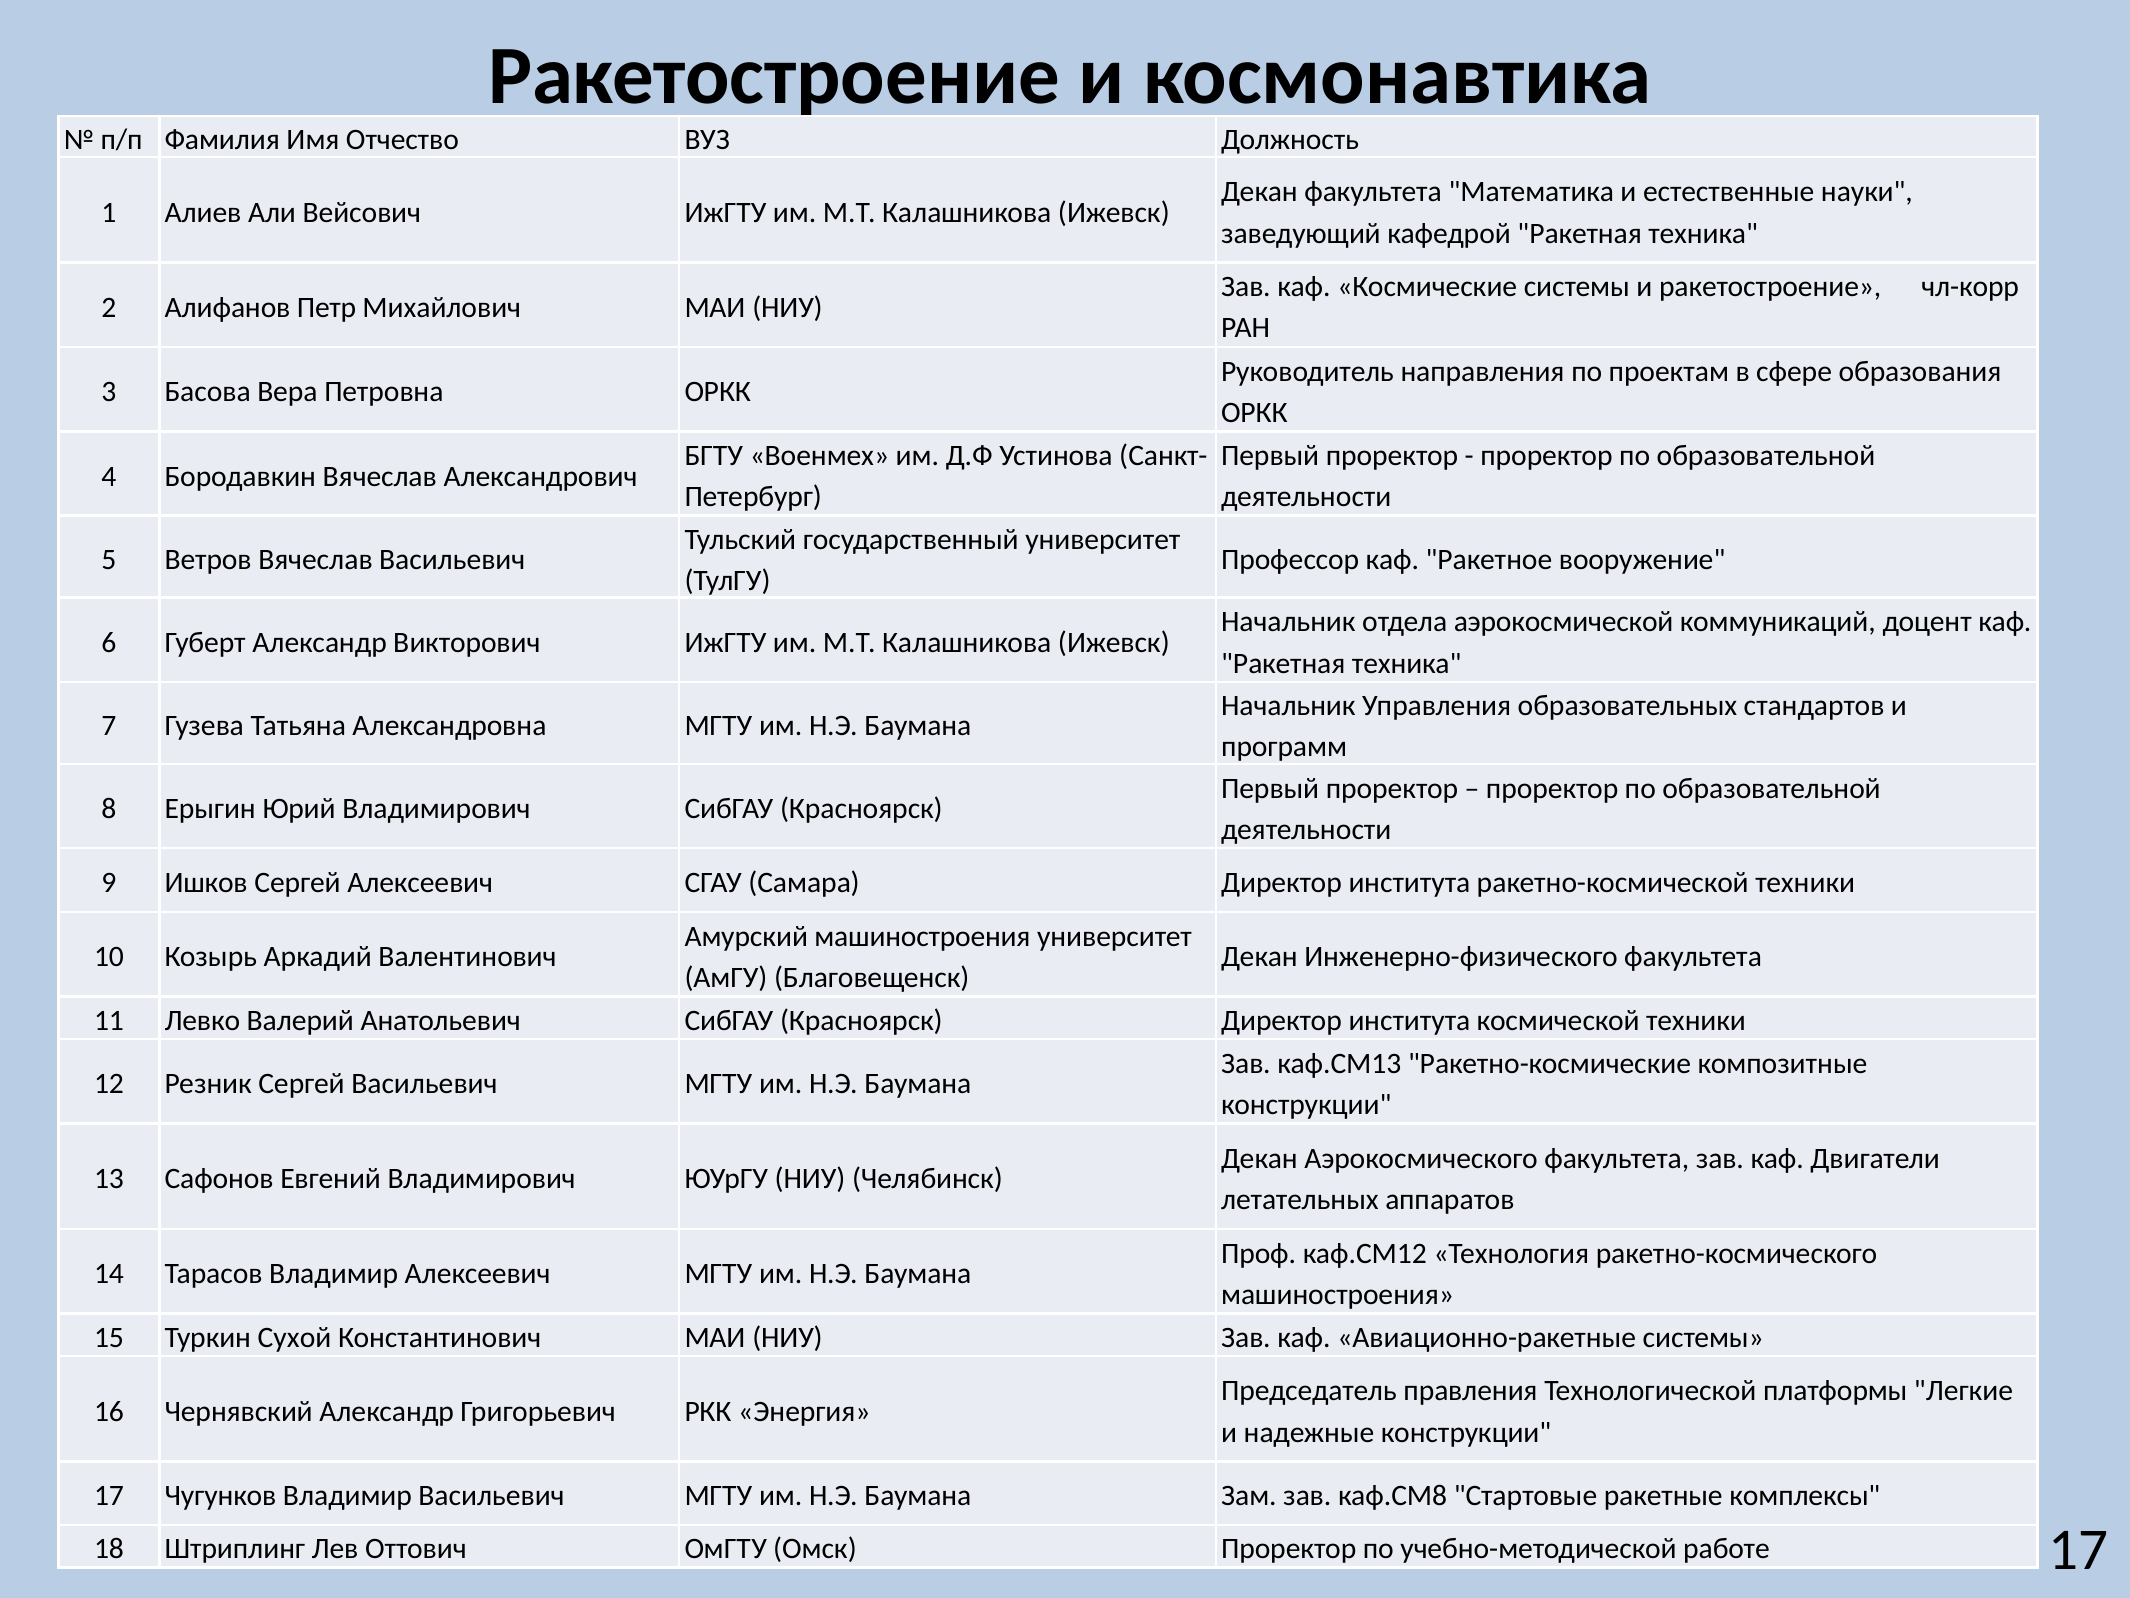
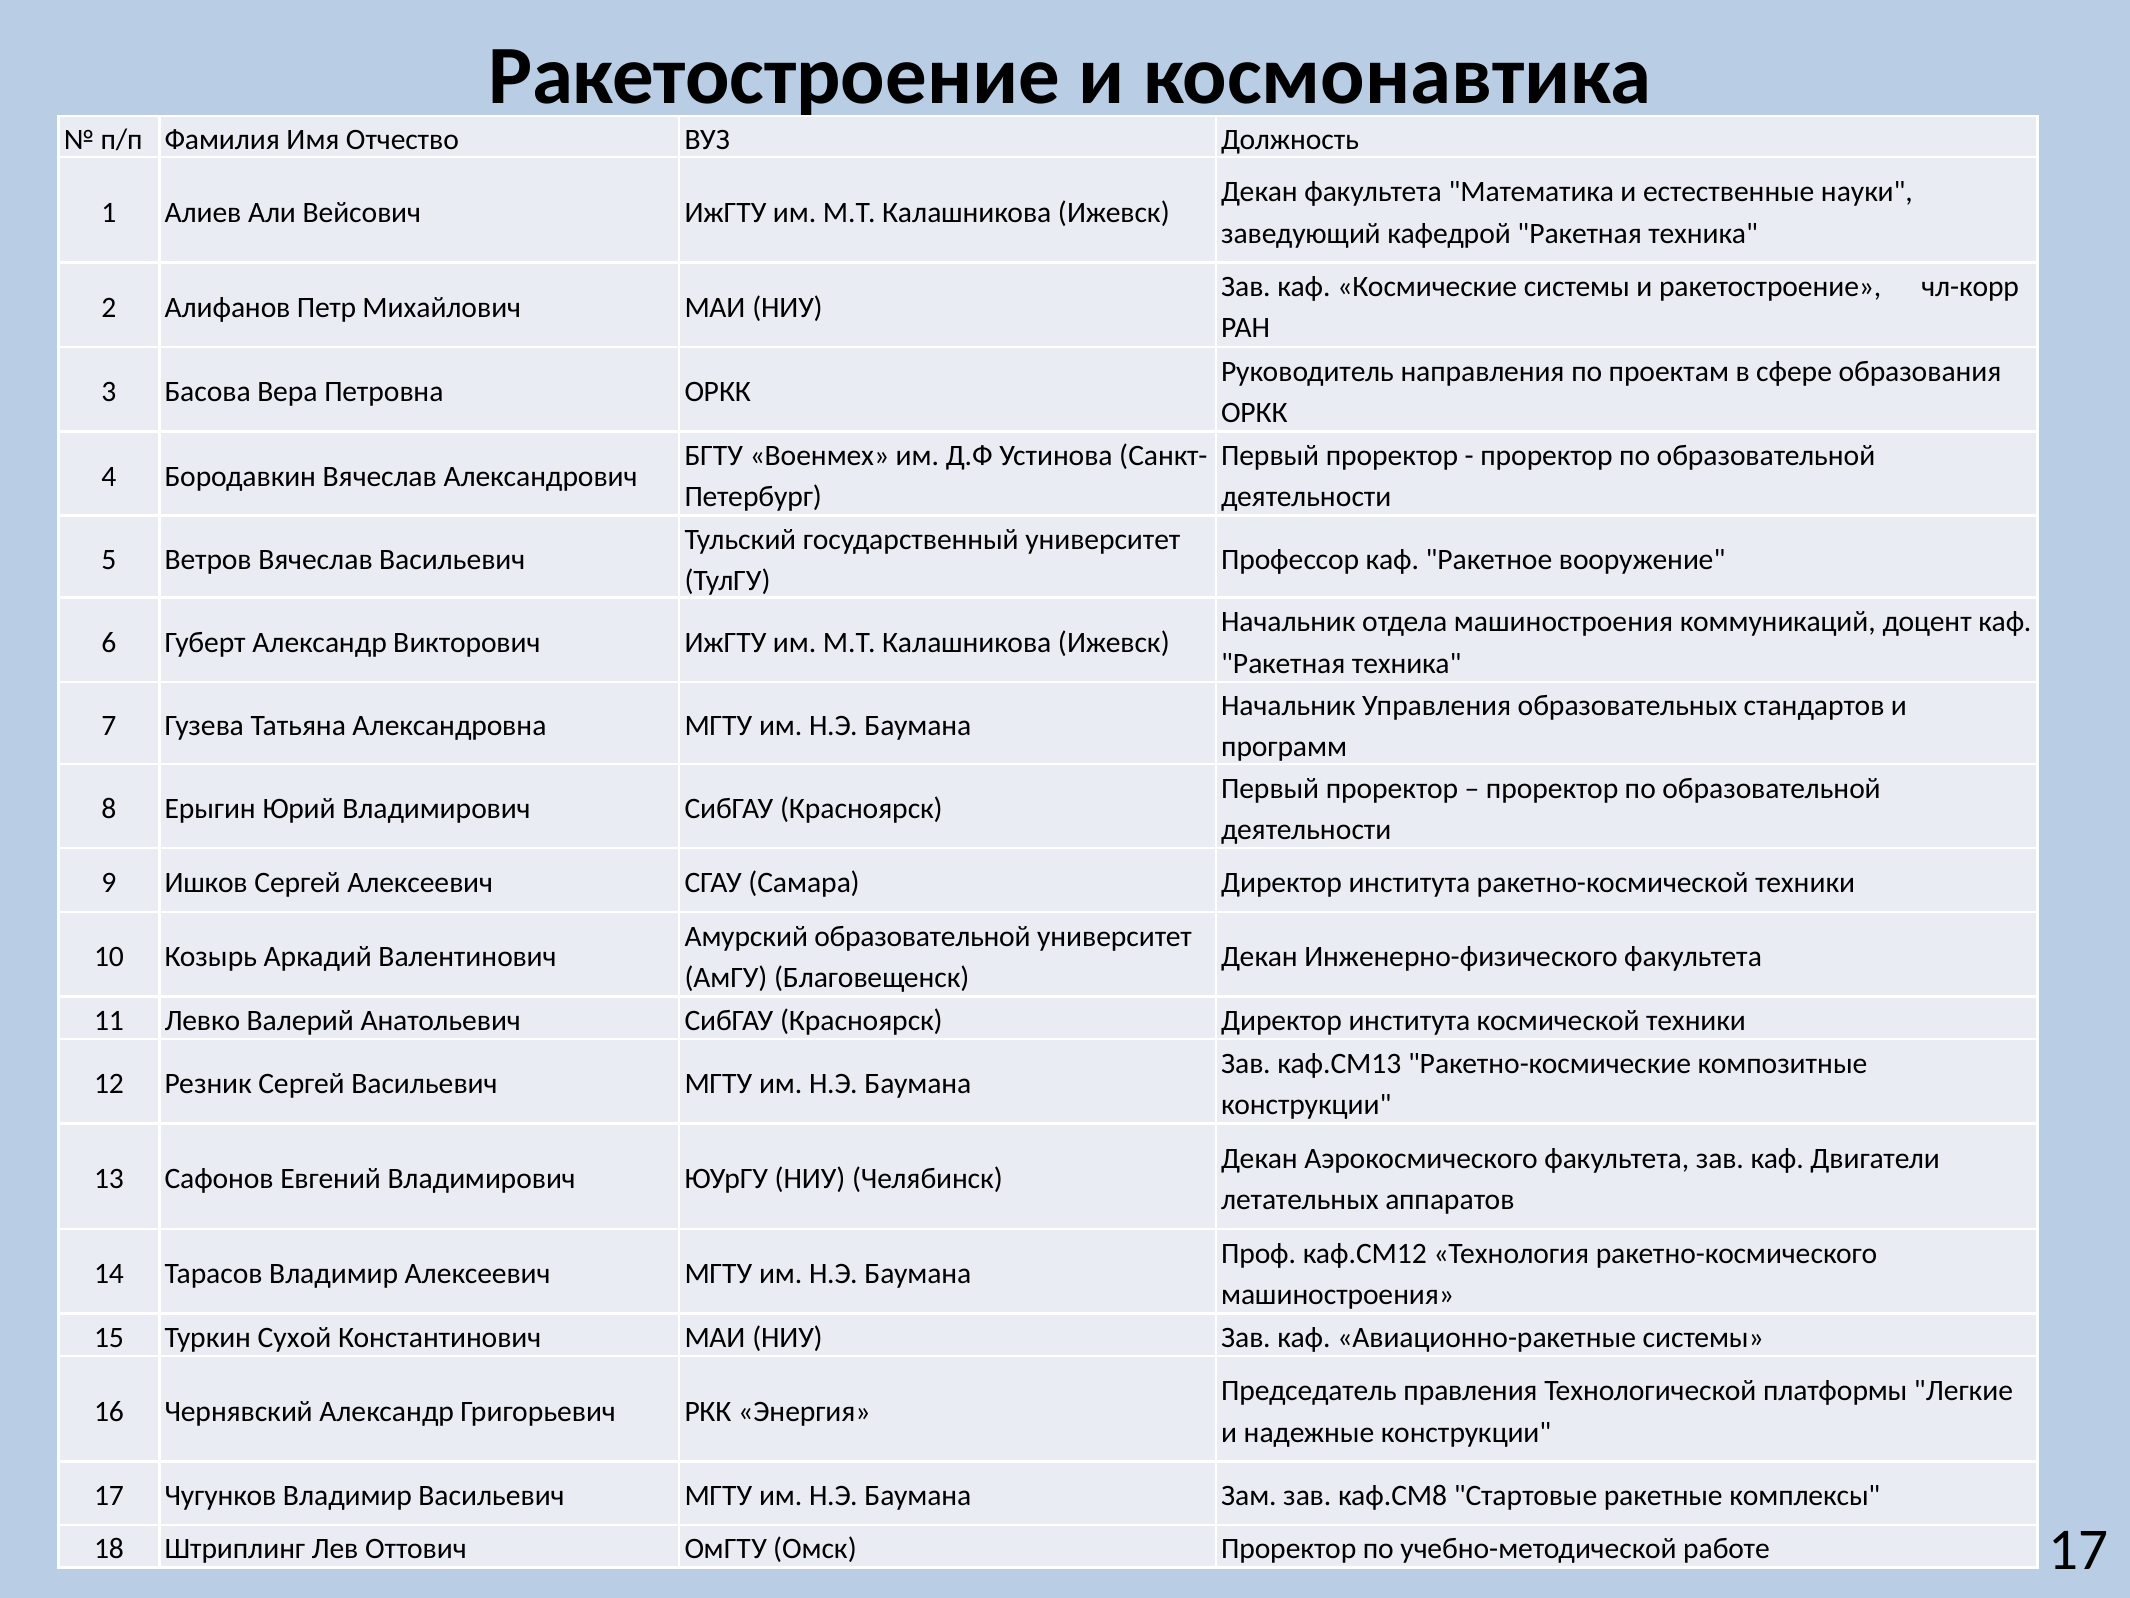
отдела аэрокосмической: аэрокосмической -> машиностроения (1563, 622)
Амурский машиностроения: машиностроения -> образовательной (922, 936)
